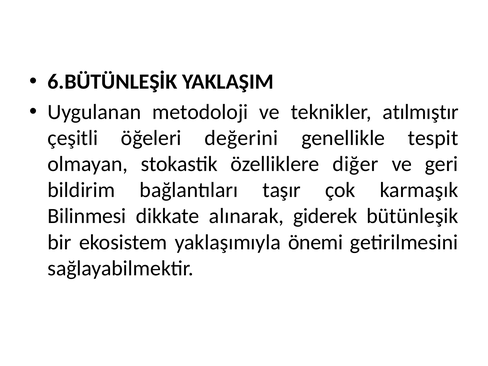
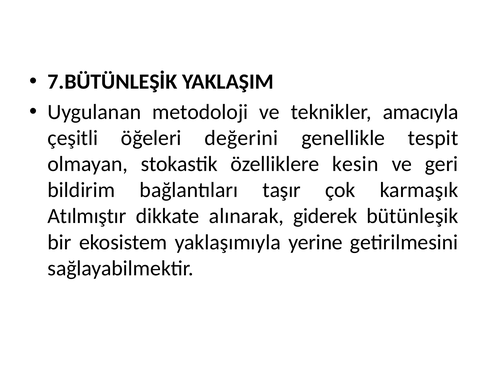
6.BÜTÜNLEŞİK: 6.BÜTÜNLEŞİK -> 7.BÜTÜNLEŞİK (112, 82)
atılmıştır: atılmıştır -> amacıyla (421, 112)
diğer: diğer -> kesin (355, 164)
Bilinmesi: Bilinmesi -> Atılmıştır (87, 216)
önemi: önemi -> yerine (316, 242)
